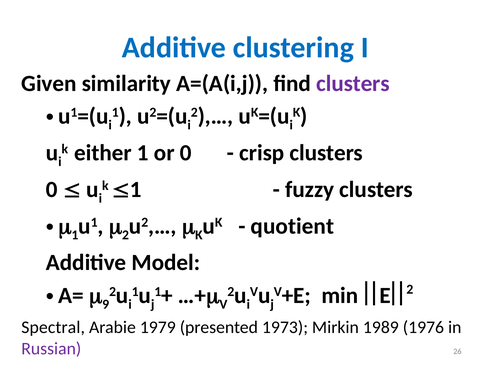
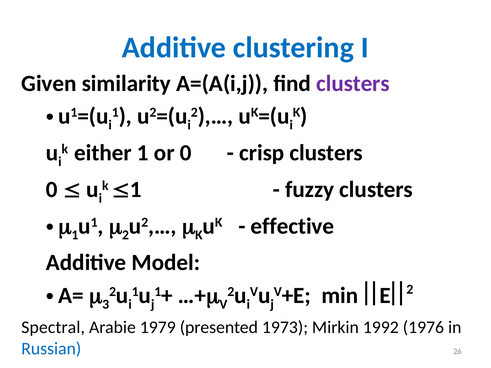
quotient: quotient -> effective (292, 226)
9: 9 -> 3 (106, 305)
1989: 1989 -> 1992 (381, 328)
Russian colour: purple -> blue (51, 349)
